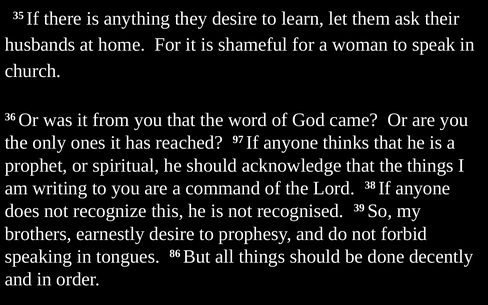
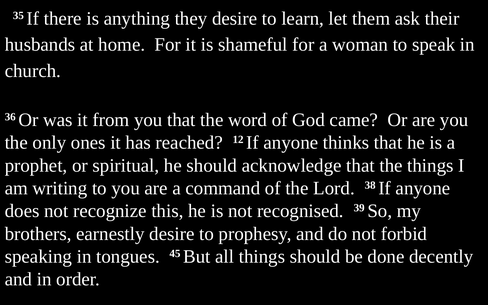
97: 97 -> 12 (238, 140)
86: 86 -> 45 (175, 254)
